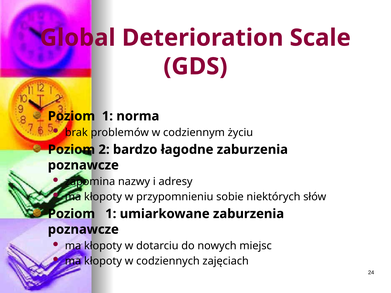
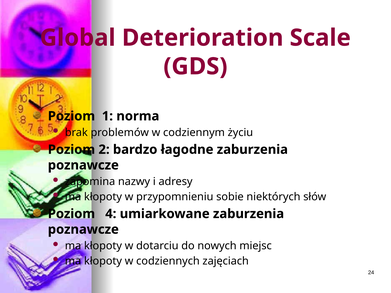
1: 1 -> 4 (111, 214)
